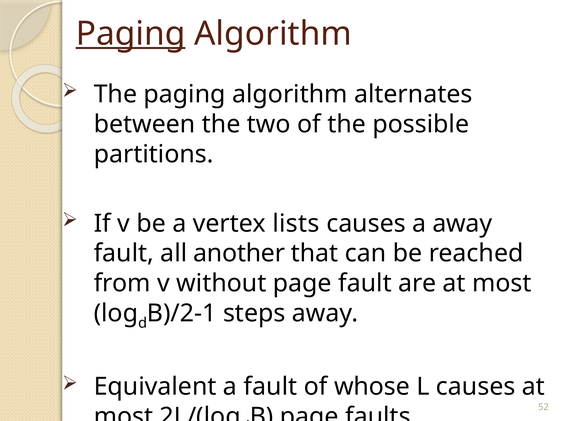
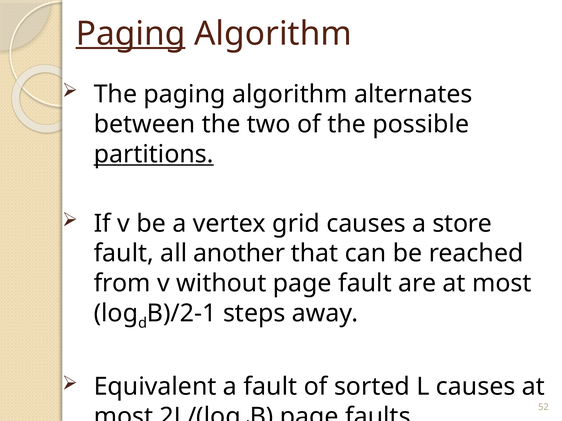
partitions underline: none -> present (154, 154)
lists: lists -> grid (296, 224)
a away: away -> store (462, 224)
whose: whose -> sorted (372, 387)
